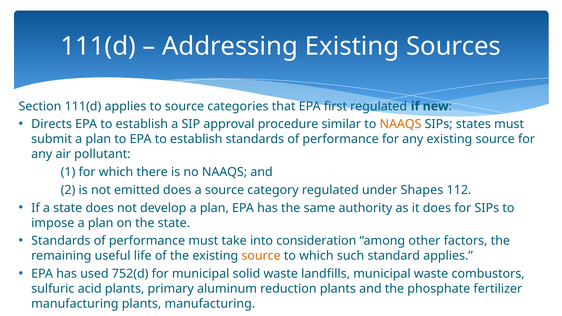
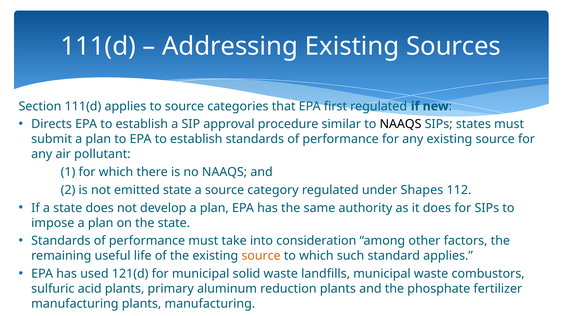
NAAQS colour: orange -> black (401, 124)
emitted does: does -> state (177, 190)
752(d: 752(d -> 121(d (130, 274)
